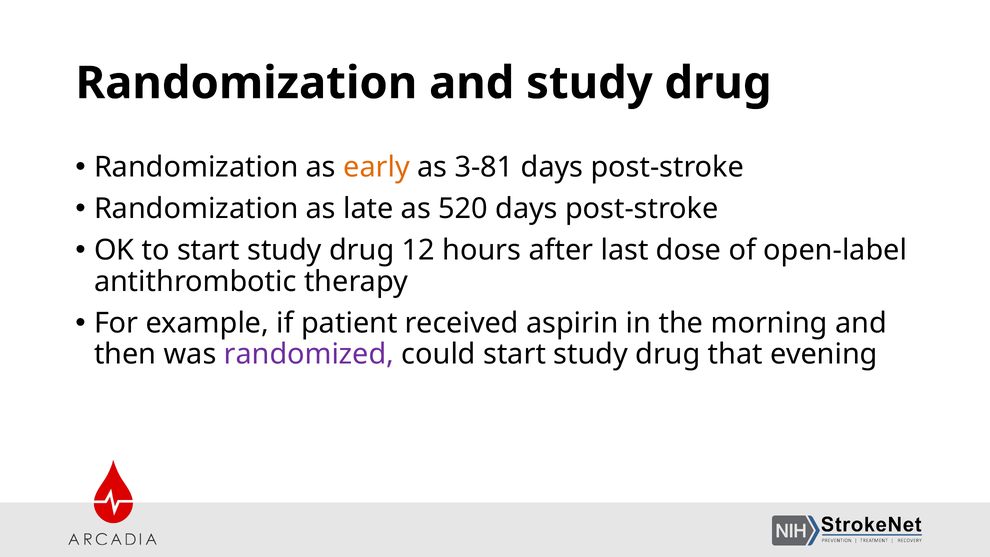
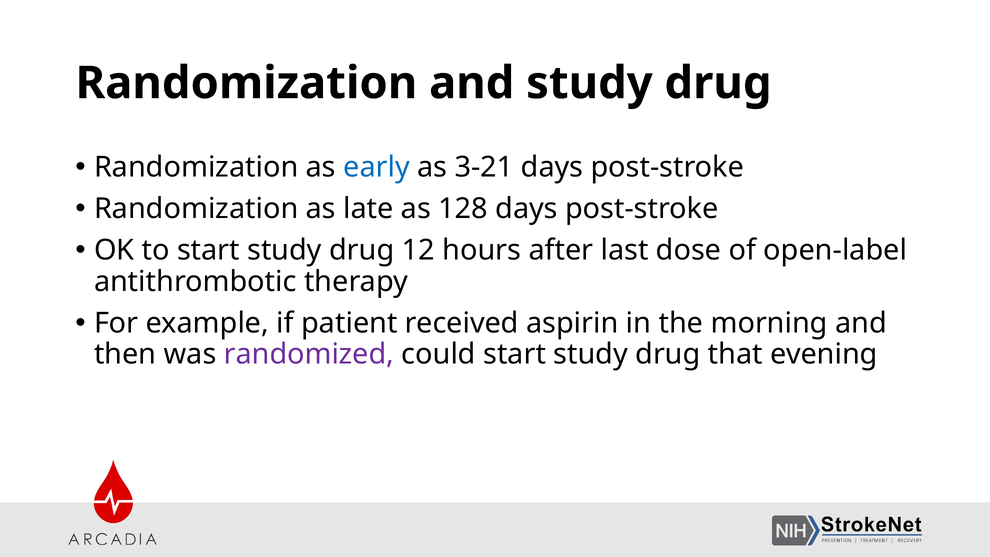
early colour: orange -> blue (377, 167)
3-81: 3-81 -> 3-21 (484, 167)
520: 520 -> 128 (463, 209)
